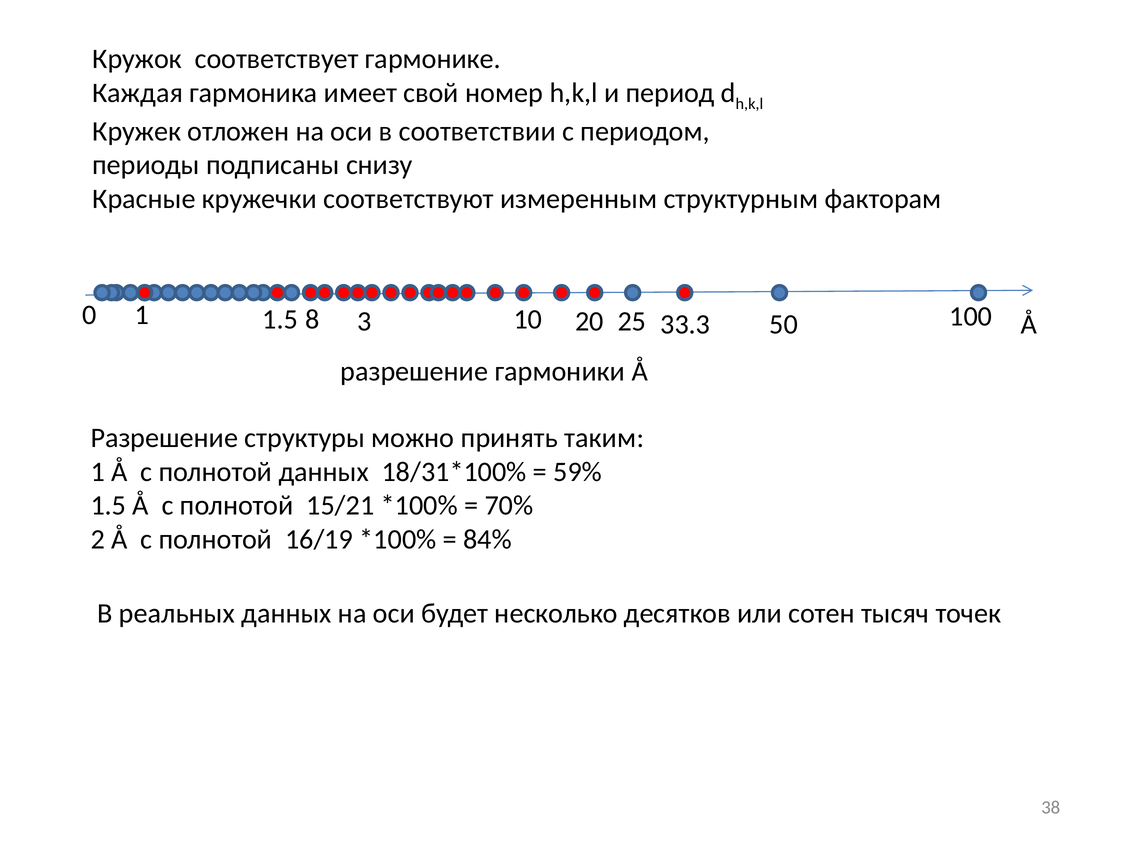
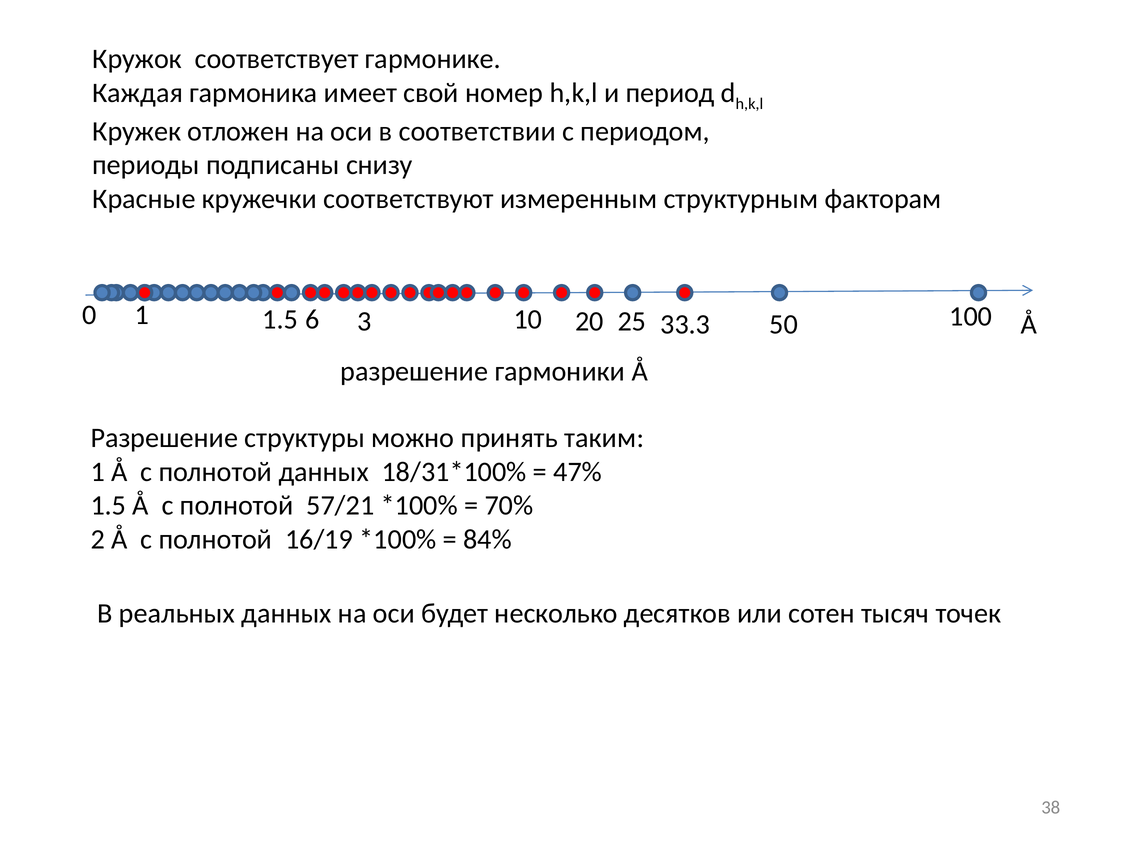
8: 8 -> 6 (312, 320)
59%: 59% -> 47% (578, 472)
15/21: 15/21 -> 57/21 (340, 506)
